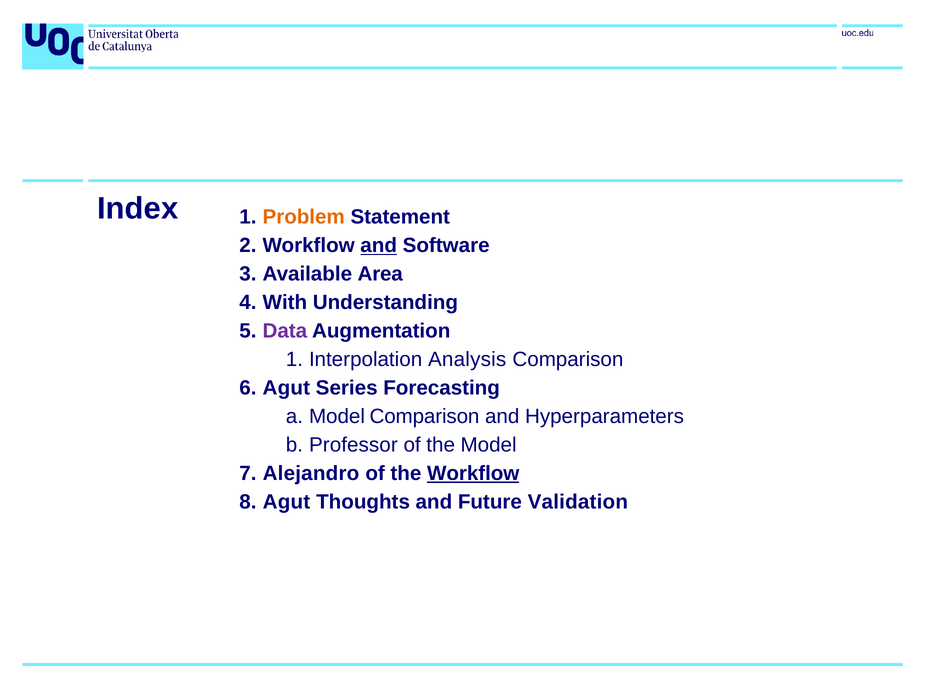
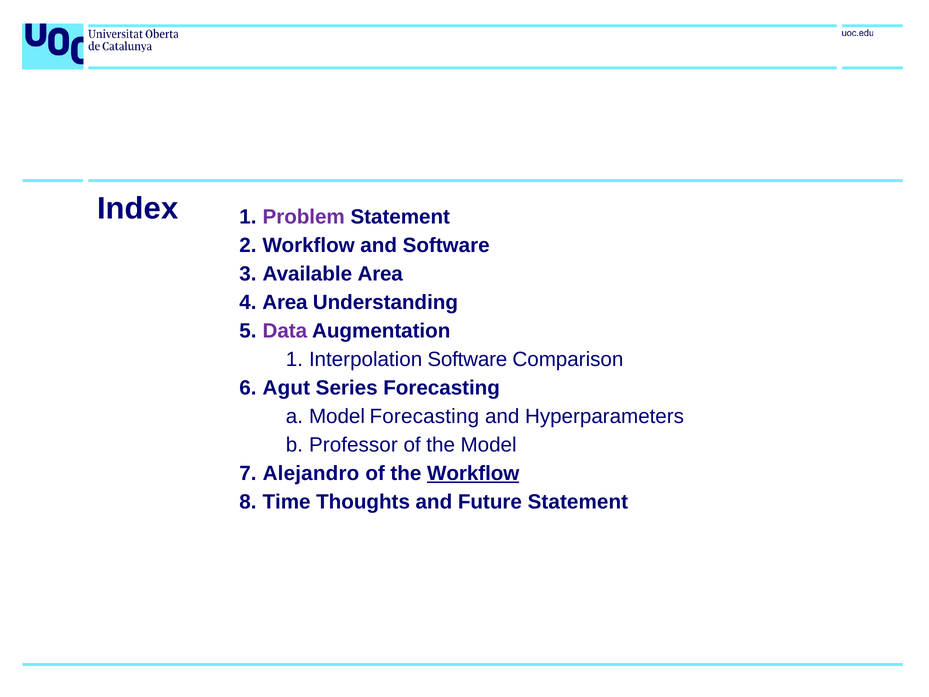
Problem colour: orange -> purple (304, 217)
and underline: present -> none (379, 245)
With: With -> Area (285, 302)
Interpolation Analysis: Analysis -> Software (467, 359)
Model Comparison: Comparison -> Forecasting (424, 416)
Agut: Agut -> Time (287, 502)
Future Validation: Validation -> Statement (578, 502)
